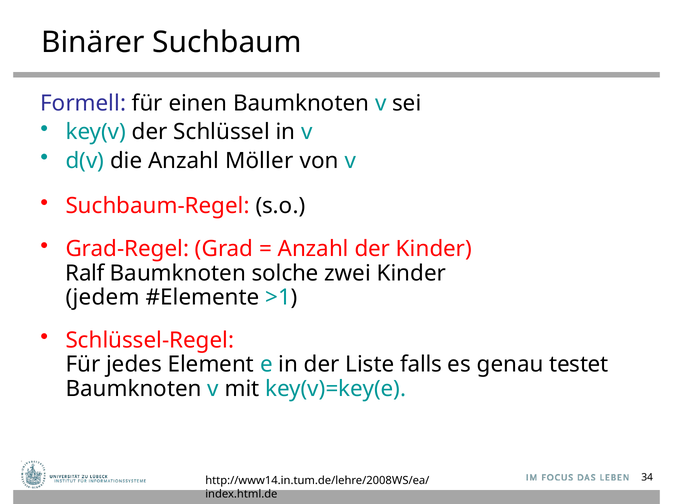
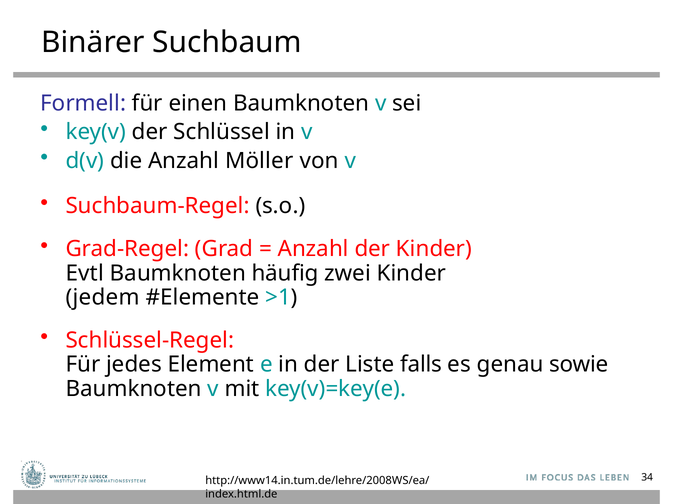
Ralf: Ralf -> Evtl (85, 274)
solche: solche -> häufig (285, 274)
testet: testet -> sowie (579, 365)
